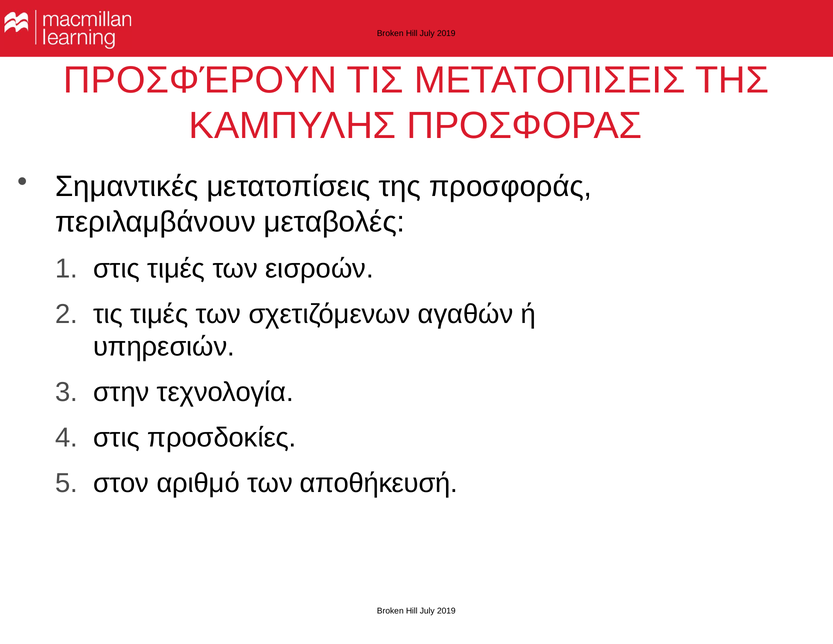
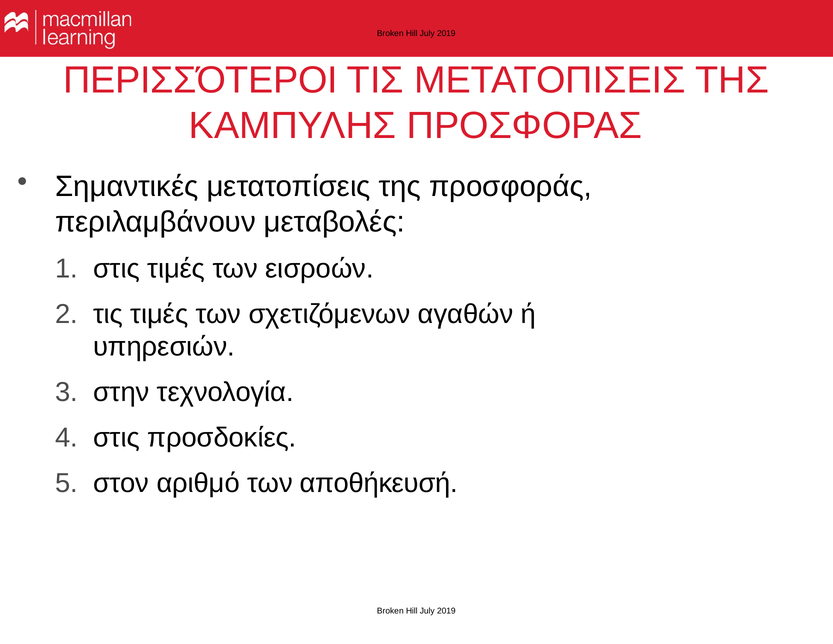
ΠΡΟΣΦΈΡΟΥΝ: ΠΡΟΣΦΈΡΟΥΝ -> ΠΕΡΙΣΣΌΤΕΡΟΙ (201, 80)
